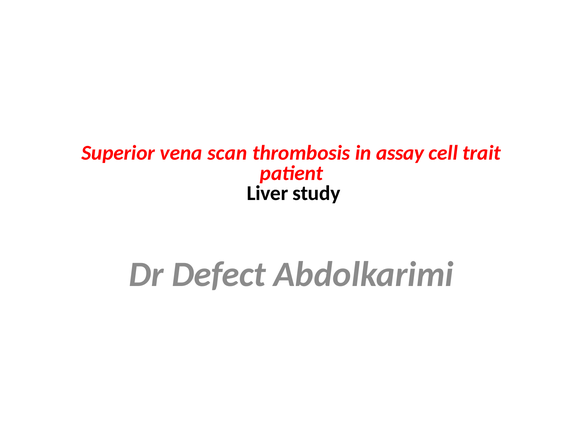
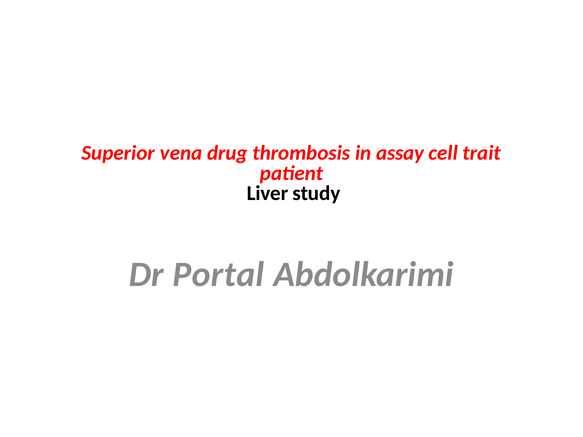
scan: scan -> drug (227, 153)
Defect: Defect -> Portal (218, 275)
